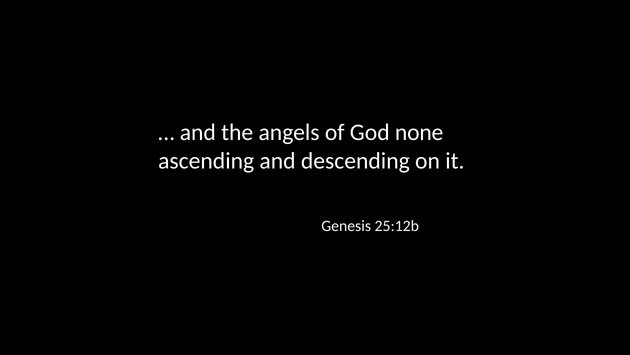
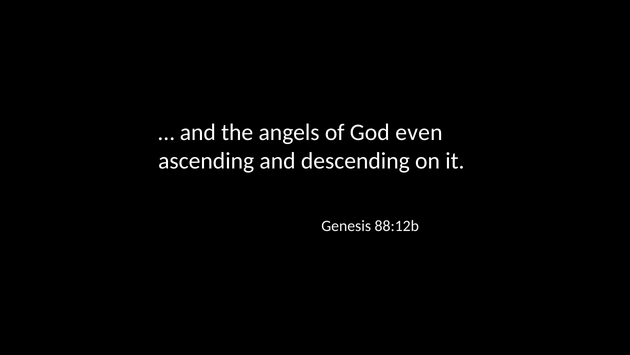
none: none -> even (419, 132)
25:12b: 25:12b -> 88:12b (397, 225)
